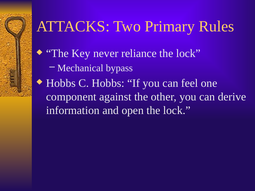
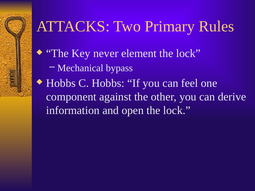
reliance: reliance -> element (139, 53)
